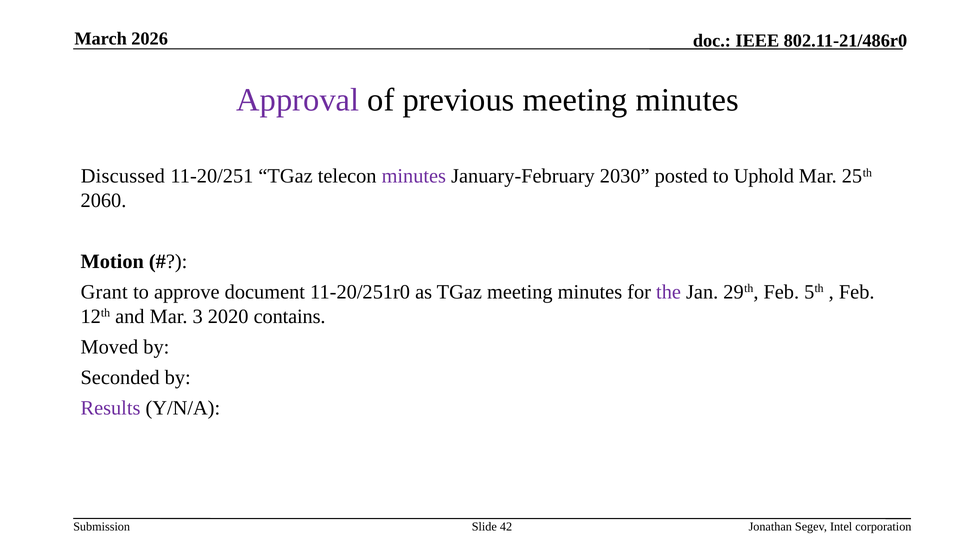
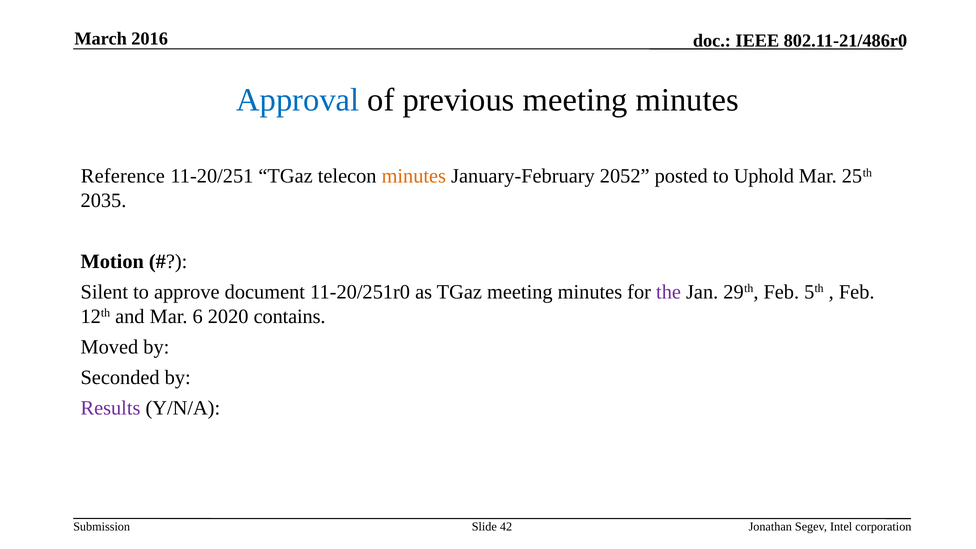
2026: 2026 -> 2016 (150, 39)
Approval colour: purple -> blue (298, 100)
Discussed: Discussed -> Reference (123, 176)
minutes colour: purple -> orange (414, 176)
2030: 2030 -> 2052 (625, 176)
2060: 2060 -> 2035 (103, 200)
Grant: Grant -> Silent (104, 292)
3: 3 -> 6 (198, 316)
